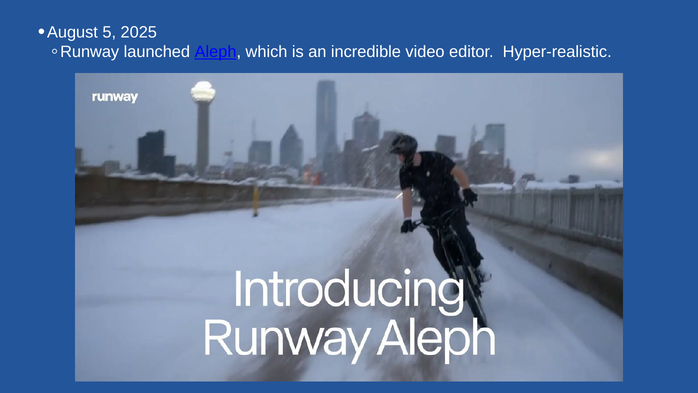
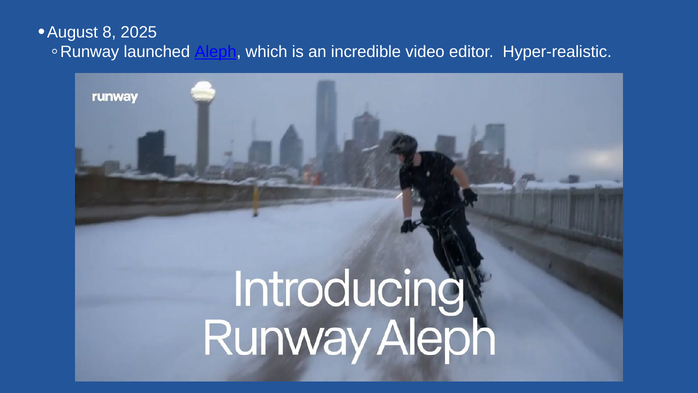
5: 5 -> 8 (109, 32)
